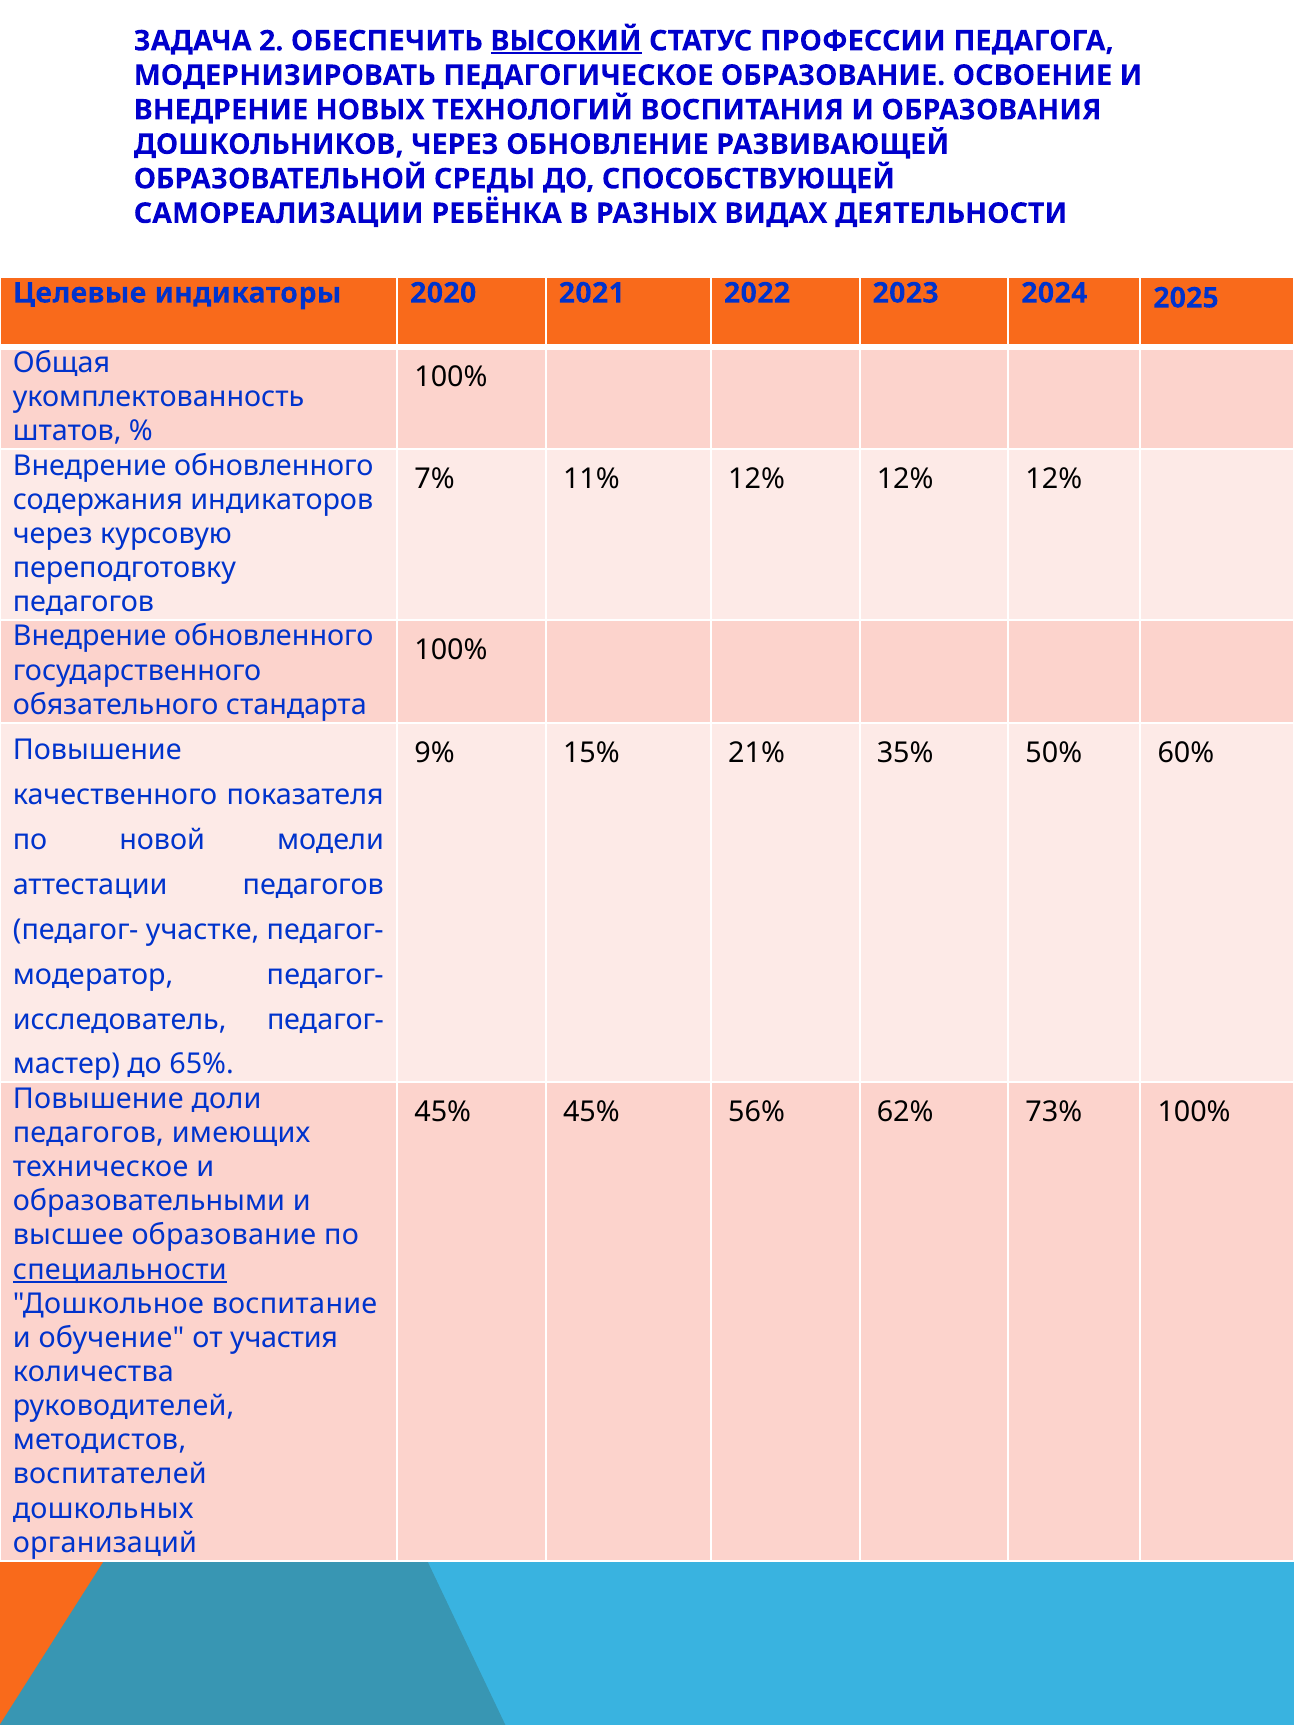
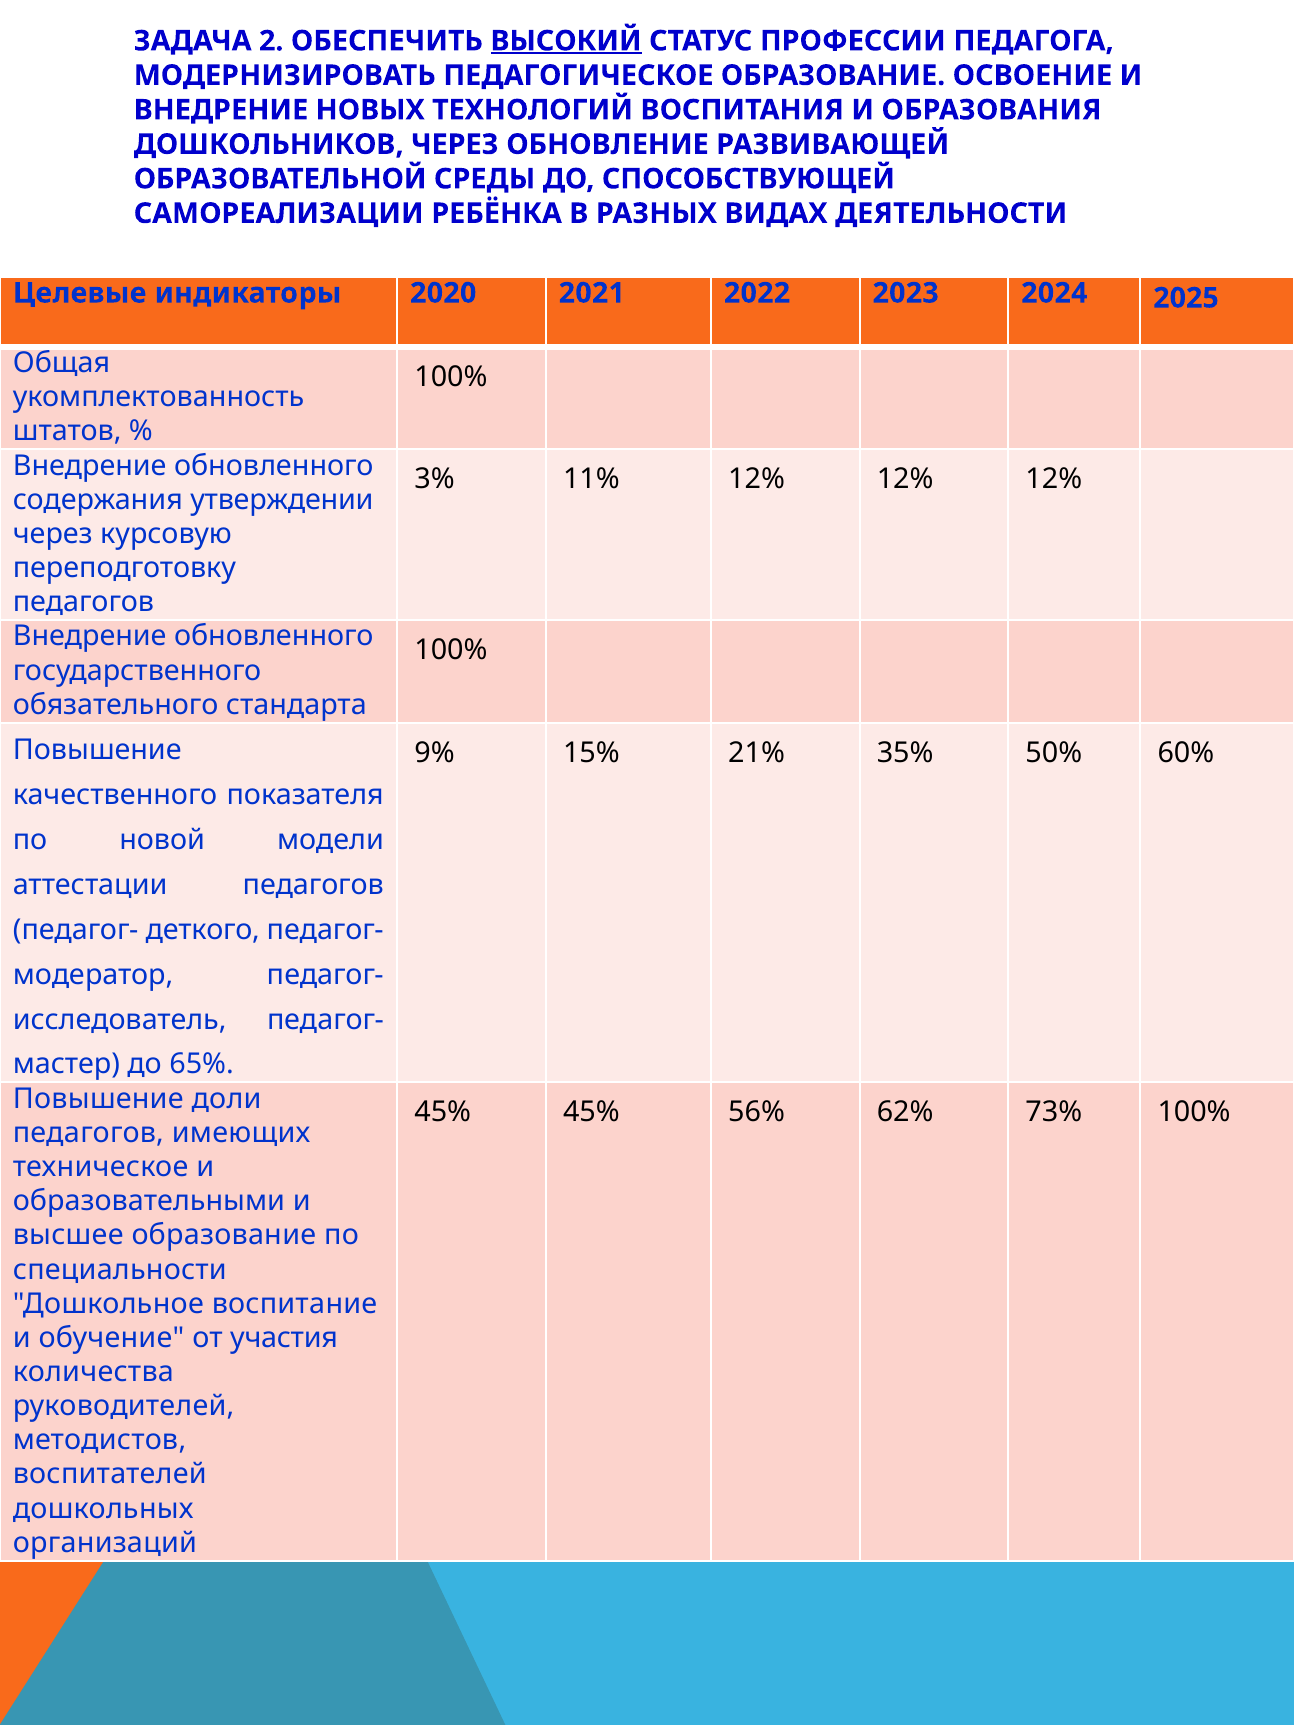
7%: 7% -> 3% (435, 479)
индикаторов: индикаторов -> утверждении (282, 500)
участке: участке -> деткого (203, 930)
специальности underline: present -> none (120, 1270)
